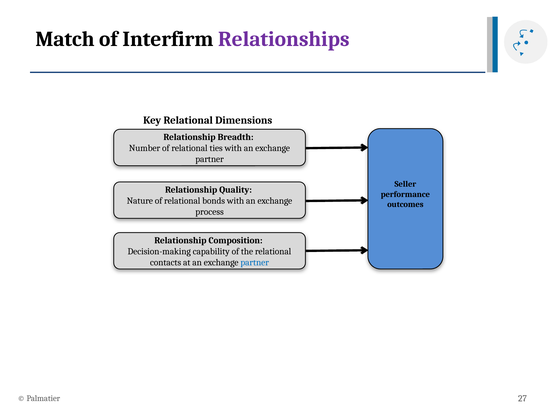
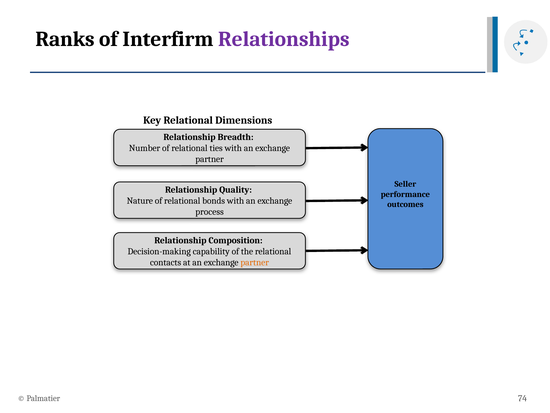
Match: Match -> Ranks (65, 39)
partner colour: blue -> orange (255, 262)
27: 27 -> 74 (522, 398)
